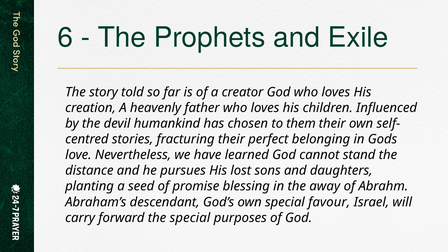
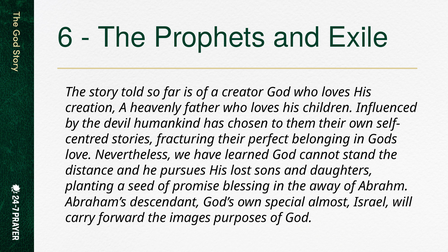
favour: favour -> almost (329, 202)
the special: special -> images (190, 218)
